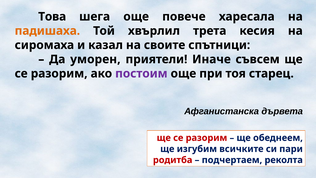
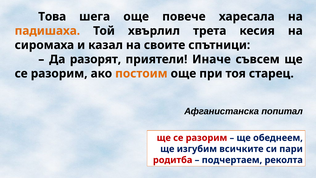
уморен: уморен -> разорят (95, 59)
постоим colour: purple -> orange (141, 73)
дървета: дървета -> попитал (282, 111)
